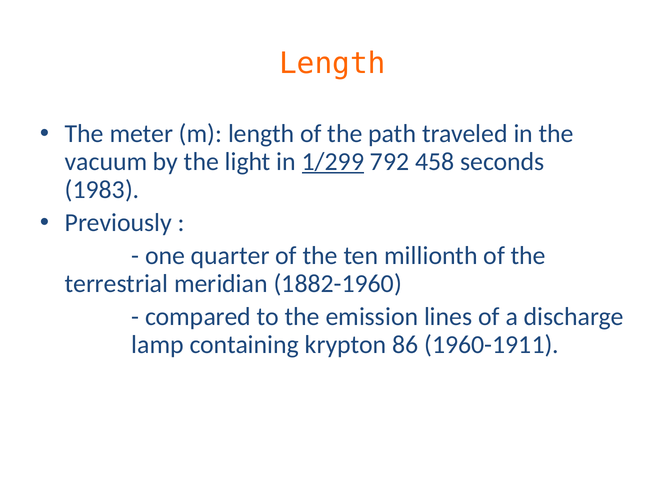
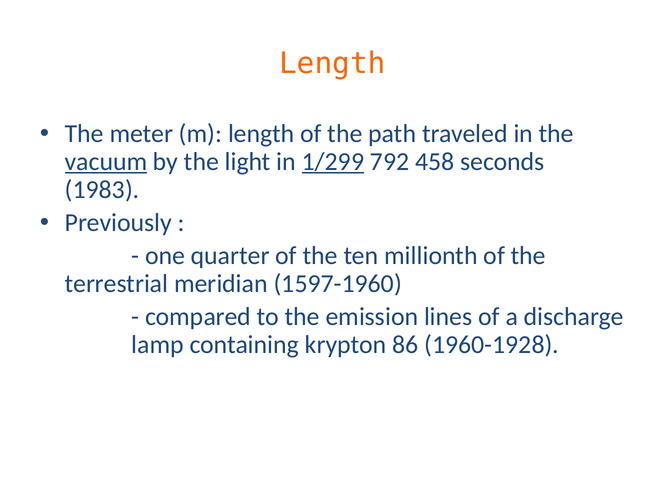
vacuum underline: none -> present (106, 161)
1882-1960: 1882-1960 -> 1597-1960 (338, 284)
1960-1911: 1960-1911 -> 1960-1928 (492, 345)
